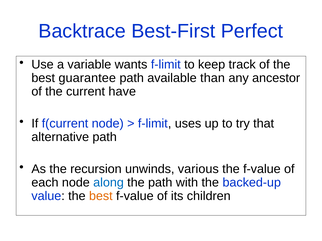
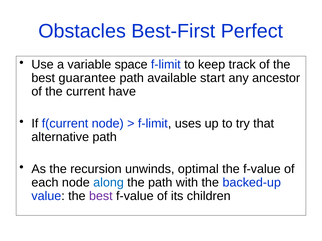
Backtrace: Backtrace -> Obstacles (82, 31)
wants: wants -> space (131, 65)
than: than -> start (213, 78)
various: various -> optimal (198, 169)
best colour: orange -> purple (101, 196)
